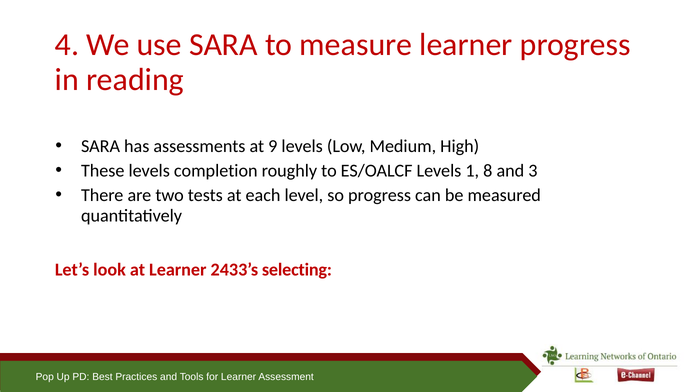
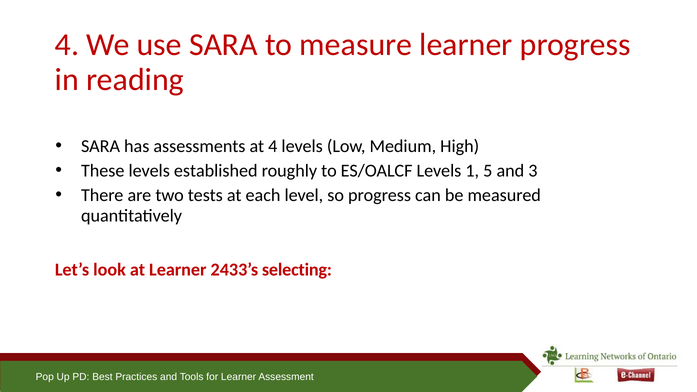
at 9: 9 -> 4 (273, 146)
completion: completion -> established (216, 171)
8: 8 -> 5 (488, 171)
